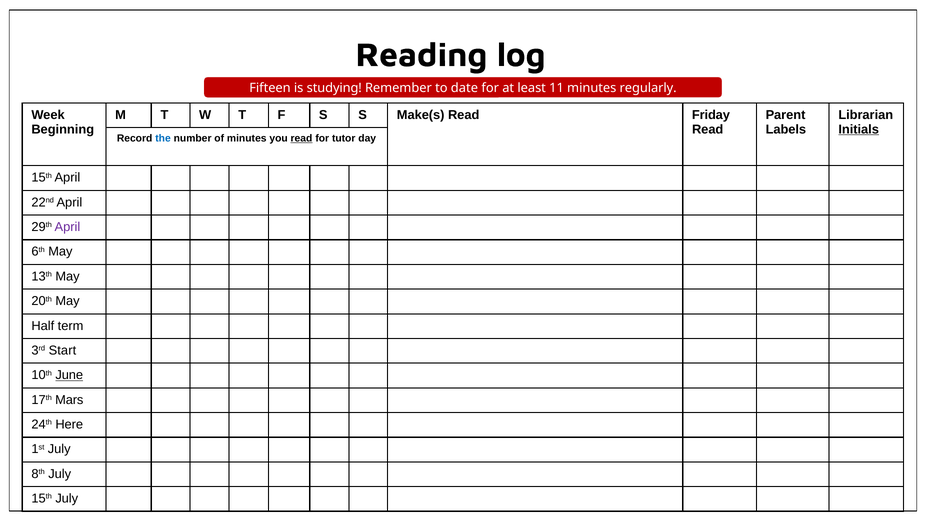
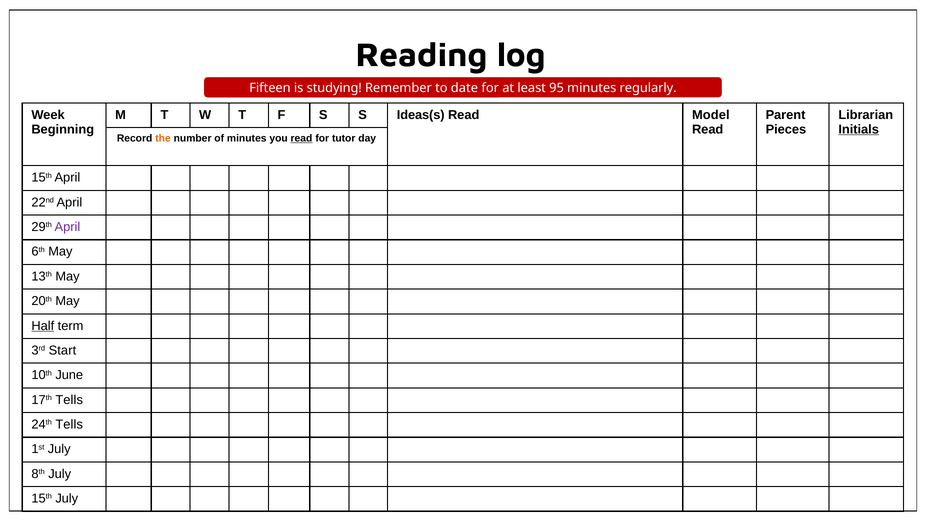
11: 11 -> 95 (557, 88)
Make(s: Make(s -> Ideas(s (421, 115)
Friday: Friday -> Model (711, 115)
Labels: Labels -> Pieces (786, 129)
the colour: blue -> orange (163, 138)
Half underline: none -> present (43, 326)
June underline: present -> none (69, 375)
17th Mars: Mars -> Tells (69, 400)
24th Here: Here -> Tells (69, 424)
